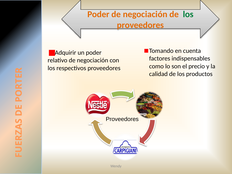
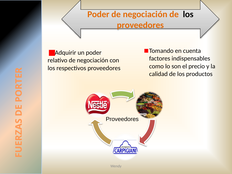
los colour: green -> black (188, 14)
